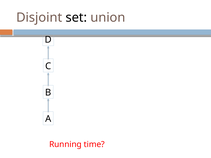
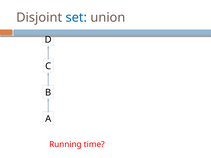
set colour: black -> blue (76, 18)
